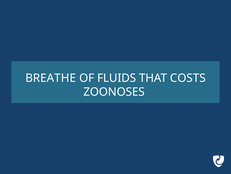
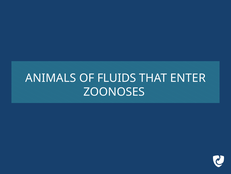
BREATHE: BREATHE -> ANIMALS (51, 78)
COSTS: COSTS -> ENTER (188, 78)
